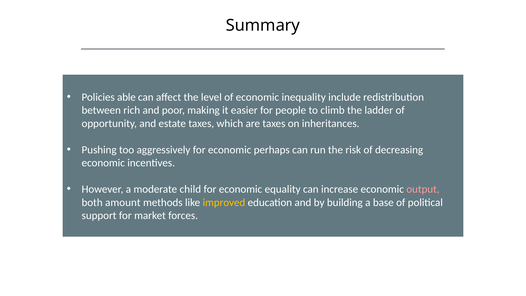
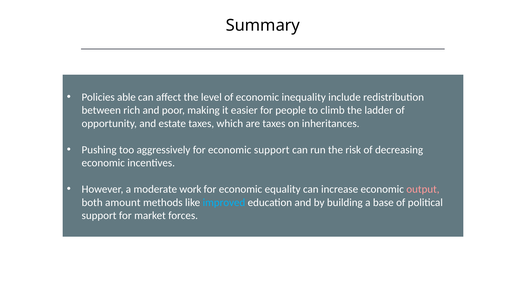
economic perhaps: perhaps -> support (272, 150)
child: child -> work (190, 189)
improved colour: yellow -> light blue (224, 202)
